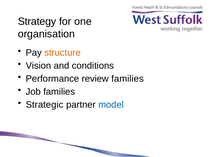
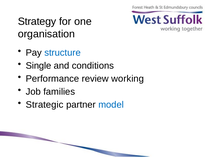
structure colour: orange -> blue (63, 53)
Vision: Vision -> Single (38, 66)
review families: families -> working (128, 79)
